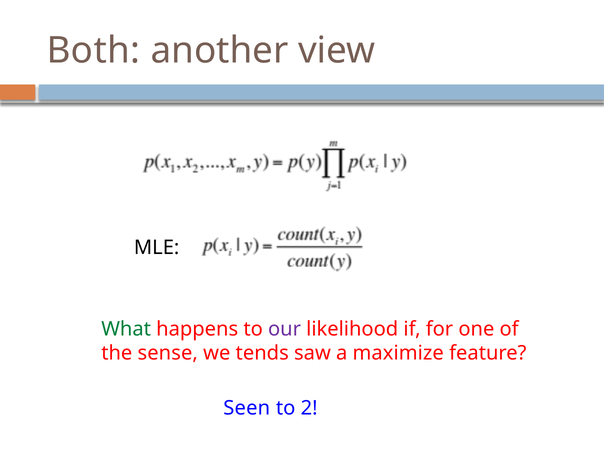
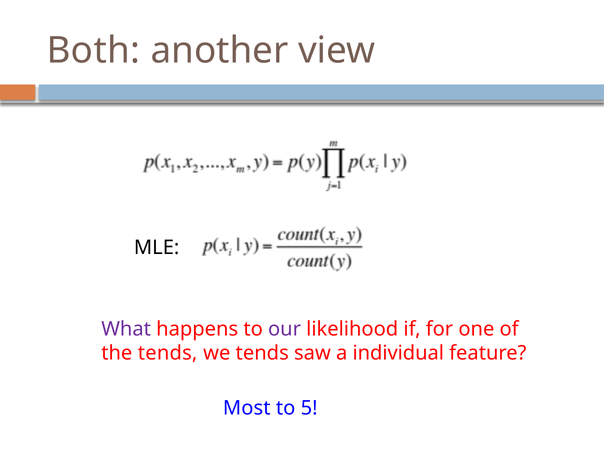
What colour: green -> purple (126, 329)
the sense: sense -> tends (168, 353)
maximize: maximize -> individual (398, 353)
Seen: Seen -> Most (247, 408)
2: 2 -> 5 (309, 408)
